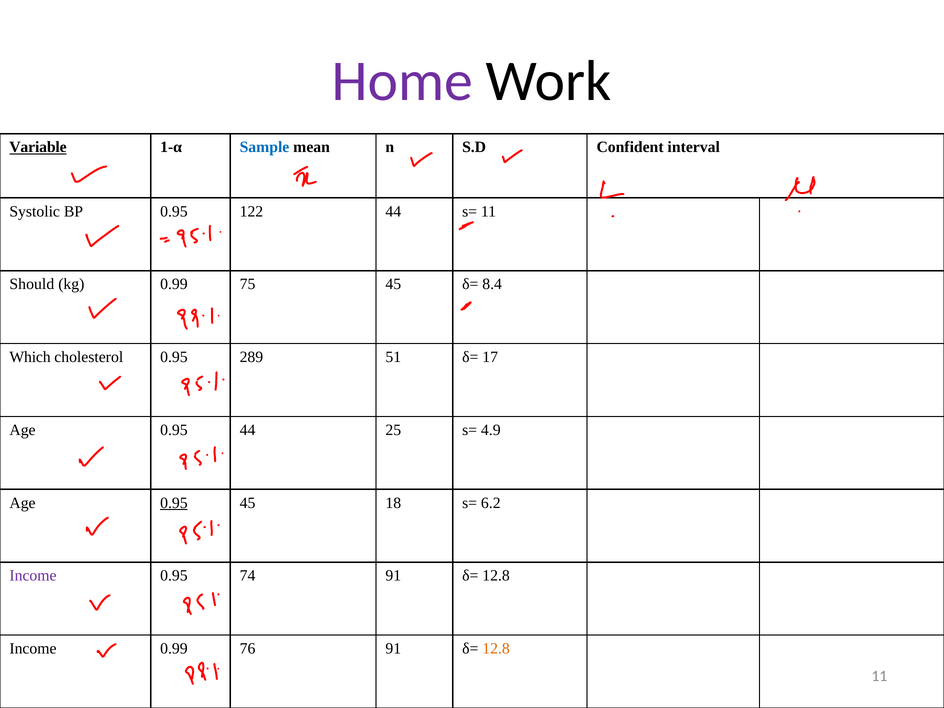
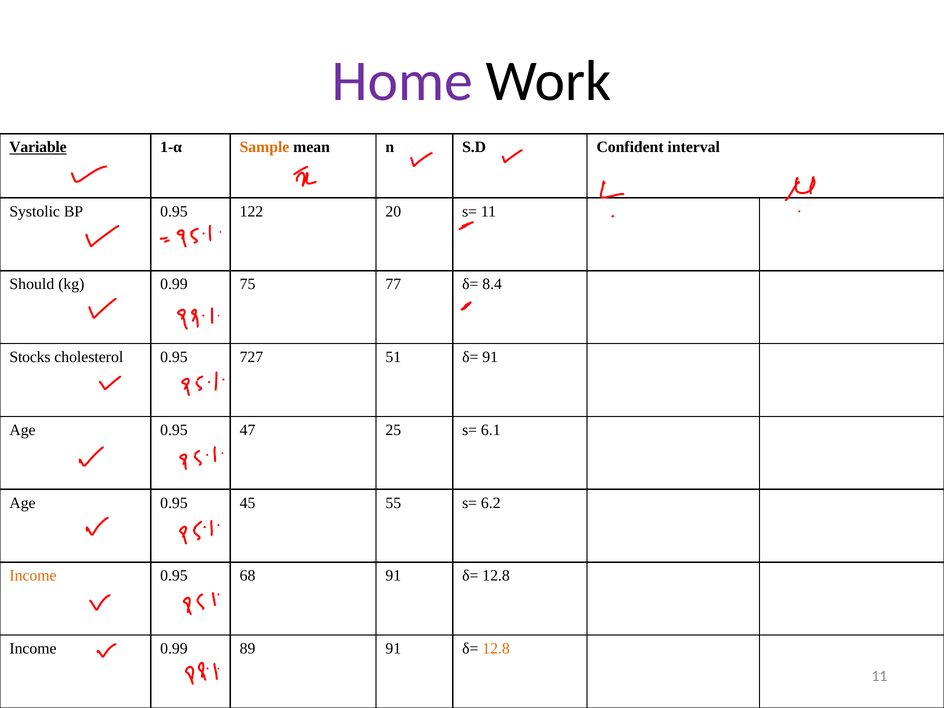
Sample colour: blue -> orange (264, 147)
122 44: 44 -> 20 (393, 211)
75 45: 45 -> 77 (393, 284)
Which: Which -> Stocks (30, 357)
289: 289 -> 727 (251, 357)
δ= 17: 17 -> 91 (490, 357)
0.95 44: 44 -> 47 (248, 430)
4.9: 4.9 -> 6.1 (491, 430)
0.95 underline: present -> none (174, 503)
18: 18 -> 55 (393, 503)
Income colour: purple -> orange (33, 576)
74: 74 -> 68 (248, 576)
76: 76 -> 89 (248, 648)
